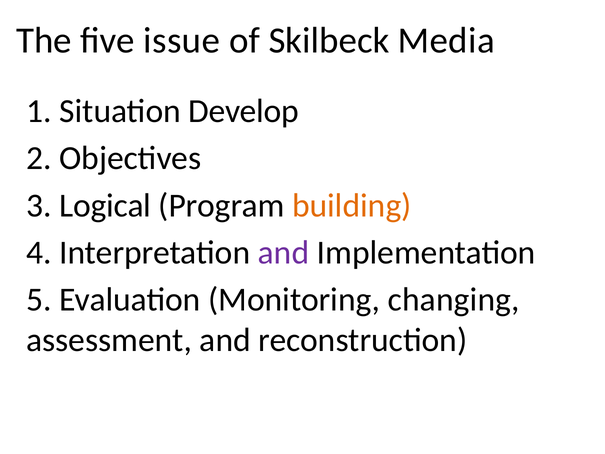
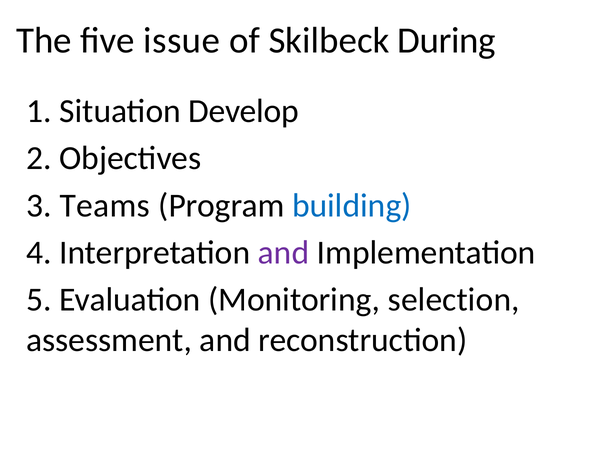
Media: Media -> During (447, 40)
Logical: Logical -> Teams (105, 205)
building colour: orange -> blue (352, 205)
changing: changing -> selection (454, 299)
